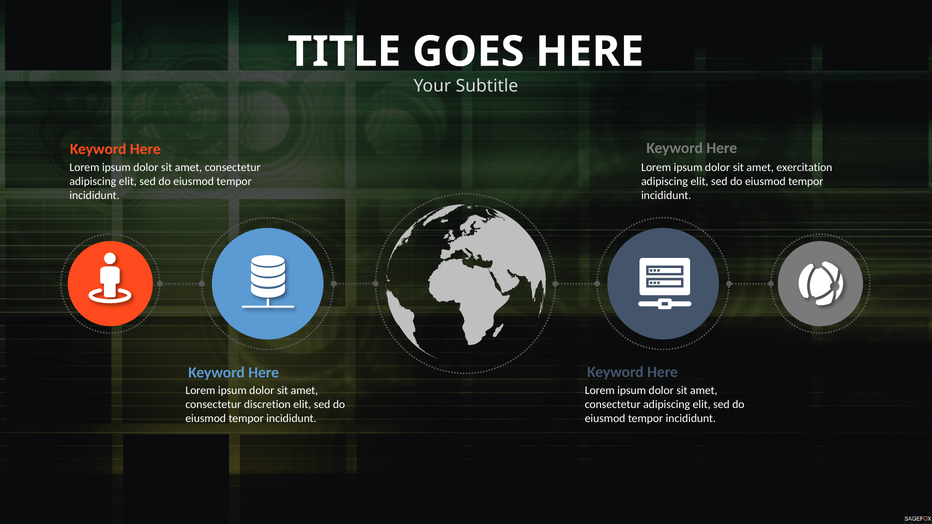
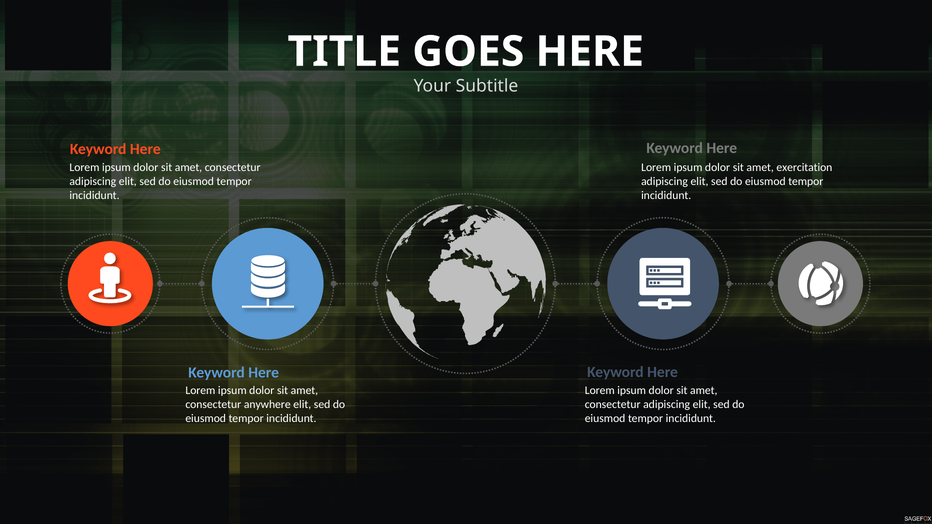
discretion: discretion -> anywhere (267, 405)
